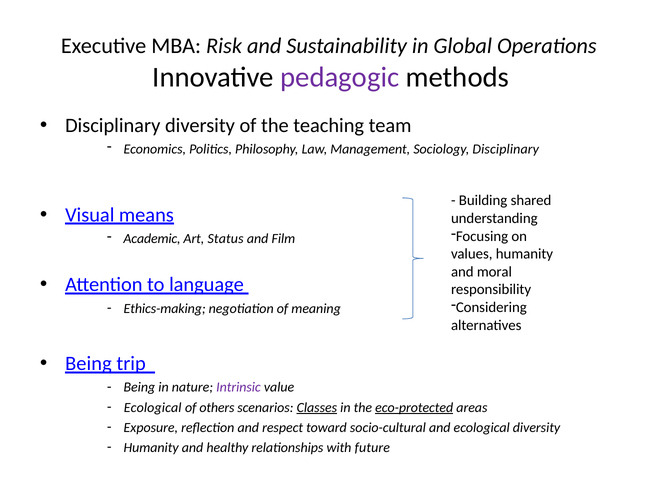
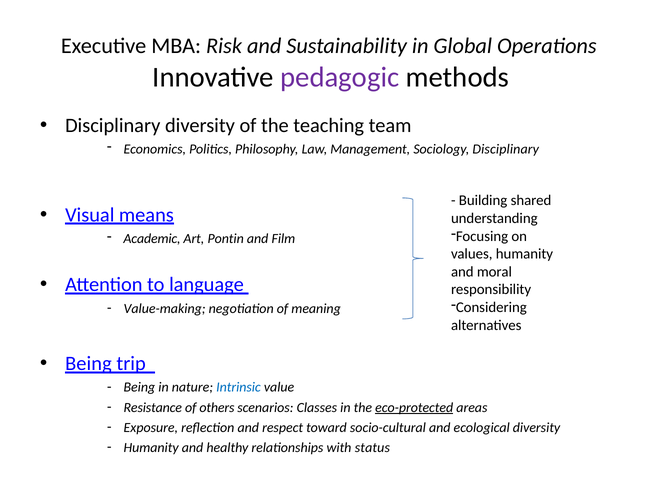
Status: Status -> Pontin (226, 239)
Ethics-making: Ethics-making -> Value-making (165, 308)
Intrinsic colour: purple -> blue (238, 387)
Ecological: Ecological -> Resistance (153, 407)
Classes underline: present -> none (317, 407)
future: future -> status (372, 448)
